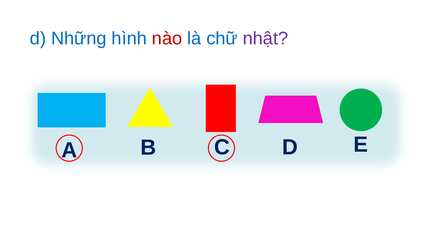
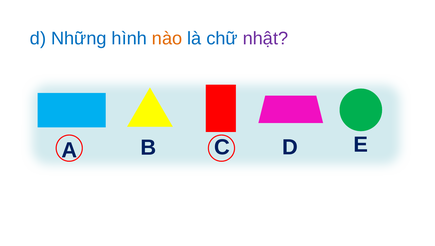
nào colour: red -> orange (167, 38)
